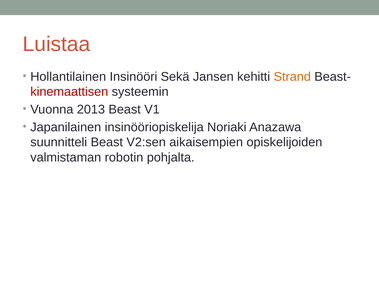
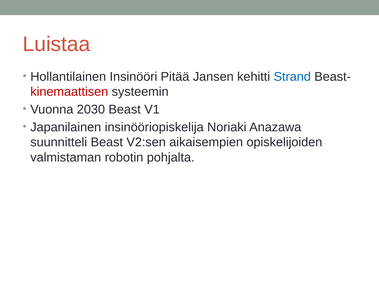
Sekä: Sekä -> Pitää (175, 77)
Strand colour: orange -> blue (292, 77)
2013: 2013 -> 2030 (91, 110)
